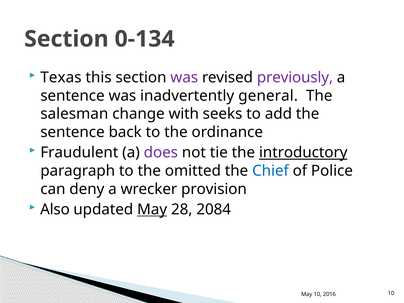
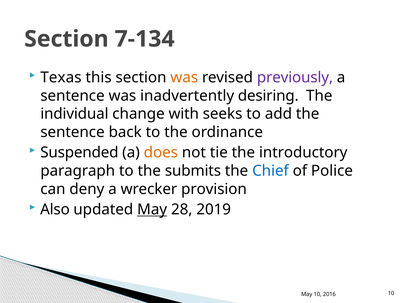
0-134: 0-134 -> 7-134 (145, 39)
was colour: purple -> orange (184, 78)
general: general -> desiring (268, 96)
salesman: salesman -> individual (74, 114)
Fraudulent: Fraudulent -> Suspended (79, 153)
does colour: purple -> orange (161, 153)
introductory underline: present -> none (303, 153)
omitted: omitted -> submits (193, 171)
2084: 2084 -> 2019 (214, 209)
